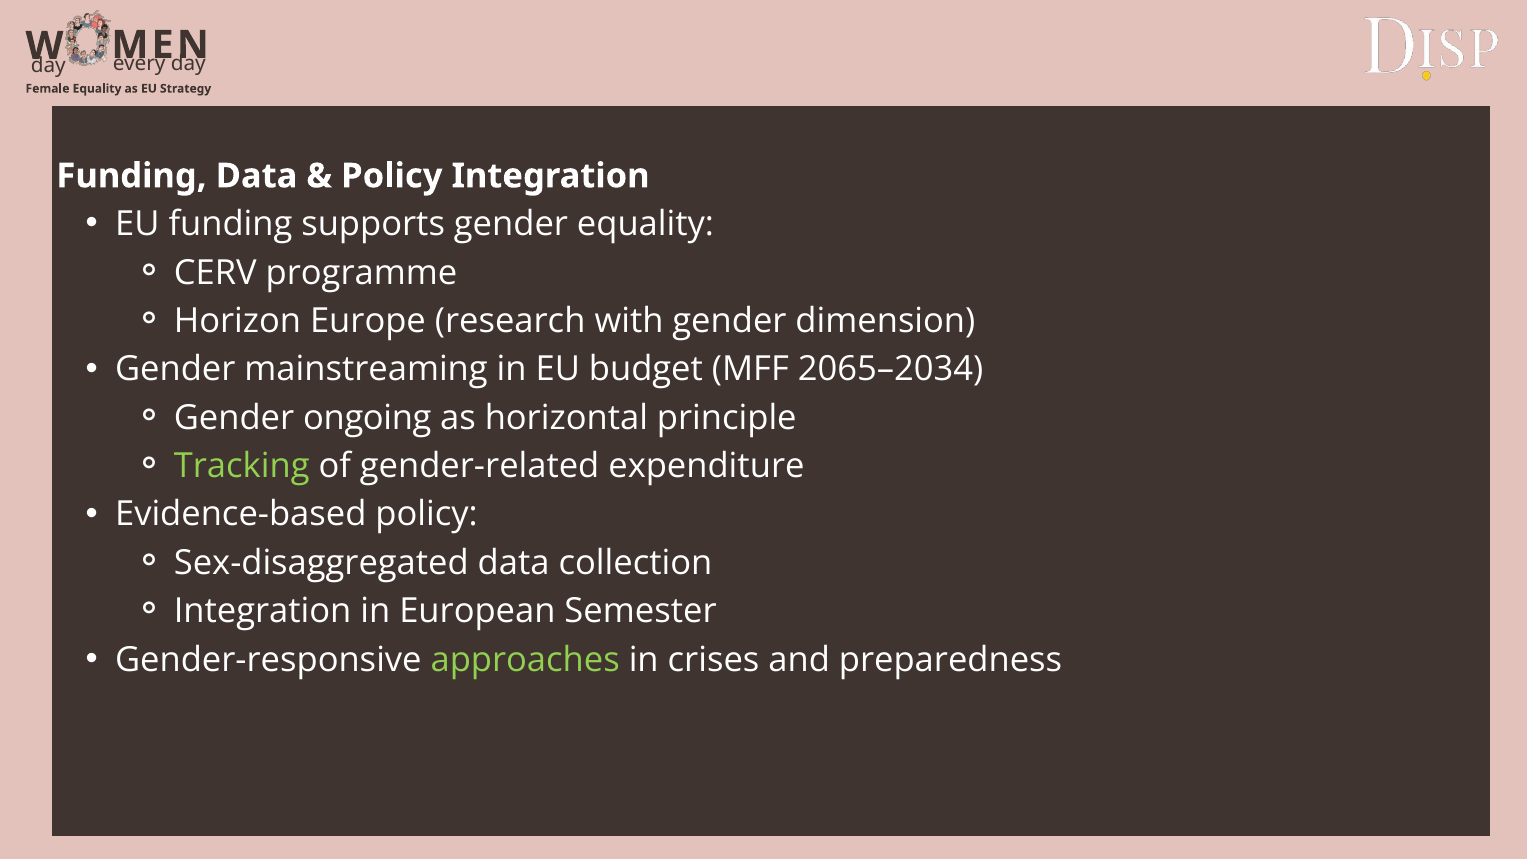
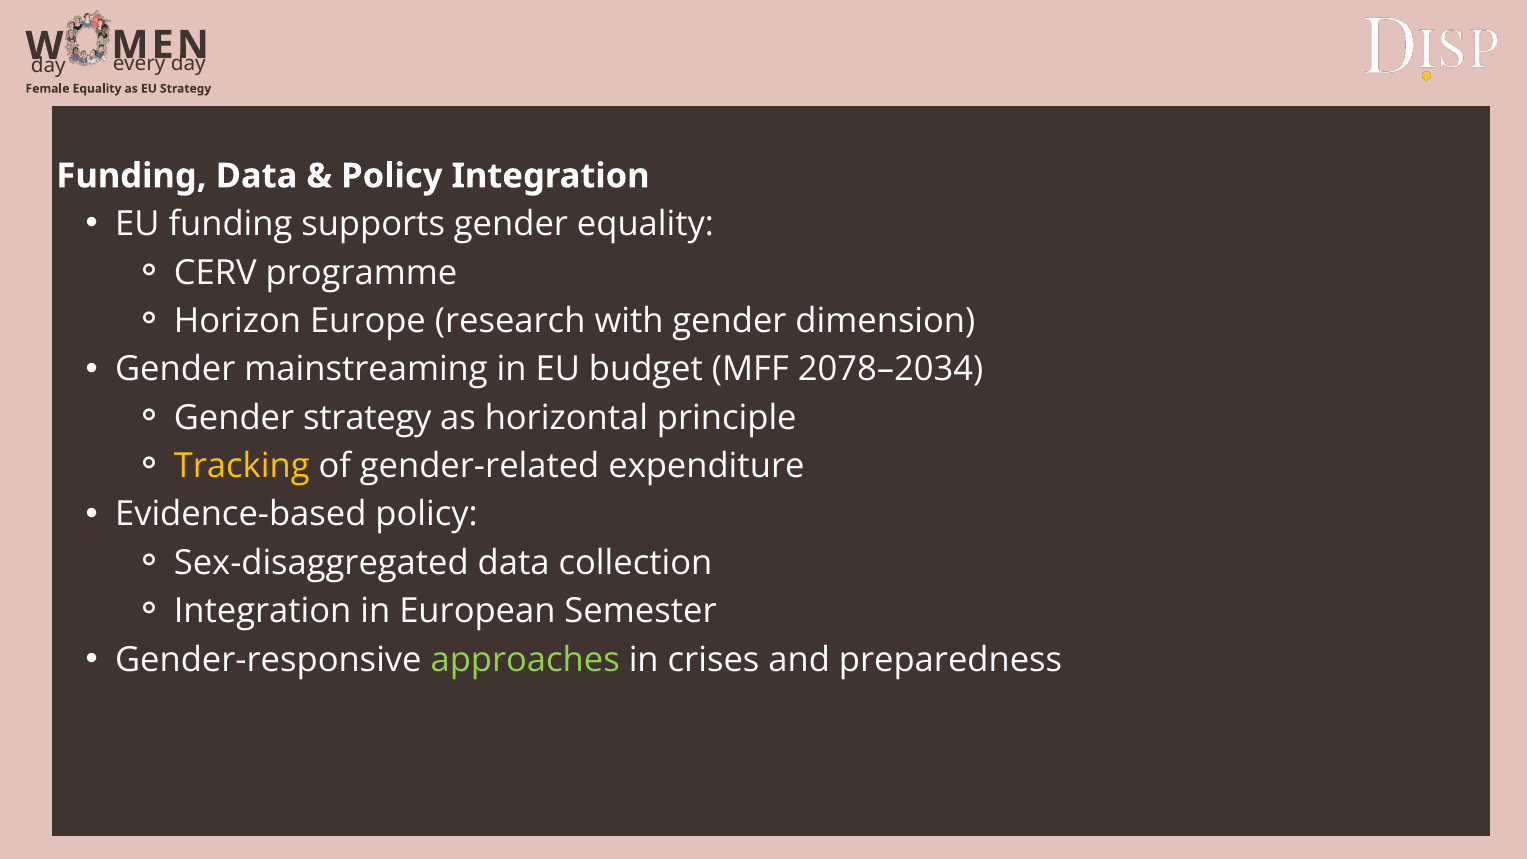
2065–2034: 2065–2034 -> 2078–2034 (891, 369)
Gender ongoing: ongoing -> strategy (367, 418)
Tracking colour: light green -> yellow (242, 466)
